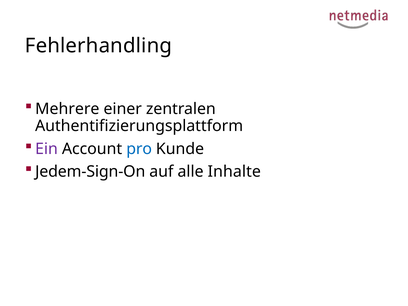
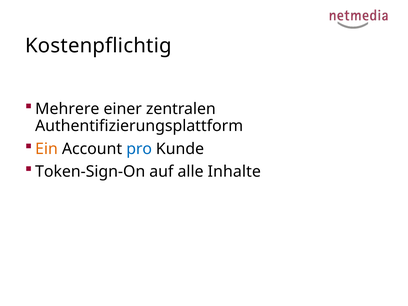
Fehlerhandling: Fehlerhandling -> Kostenpflichtig (98, 46)
Ein colour: purple -> orange (46, 149)
Jedem-Sign-On: Jedem-Sign-On -> Token-Sign-On (90, 172)
